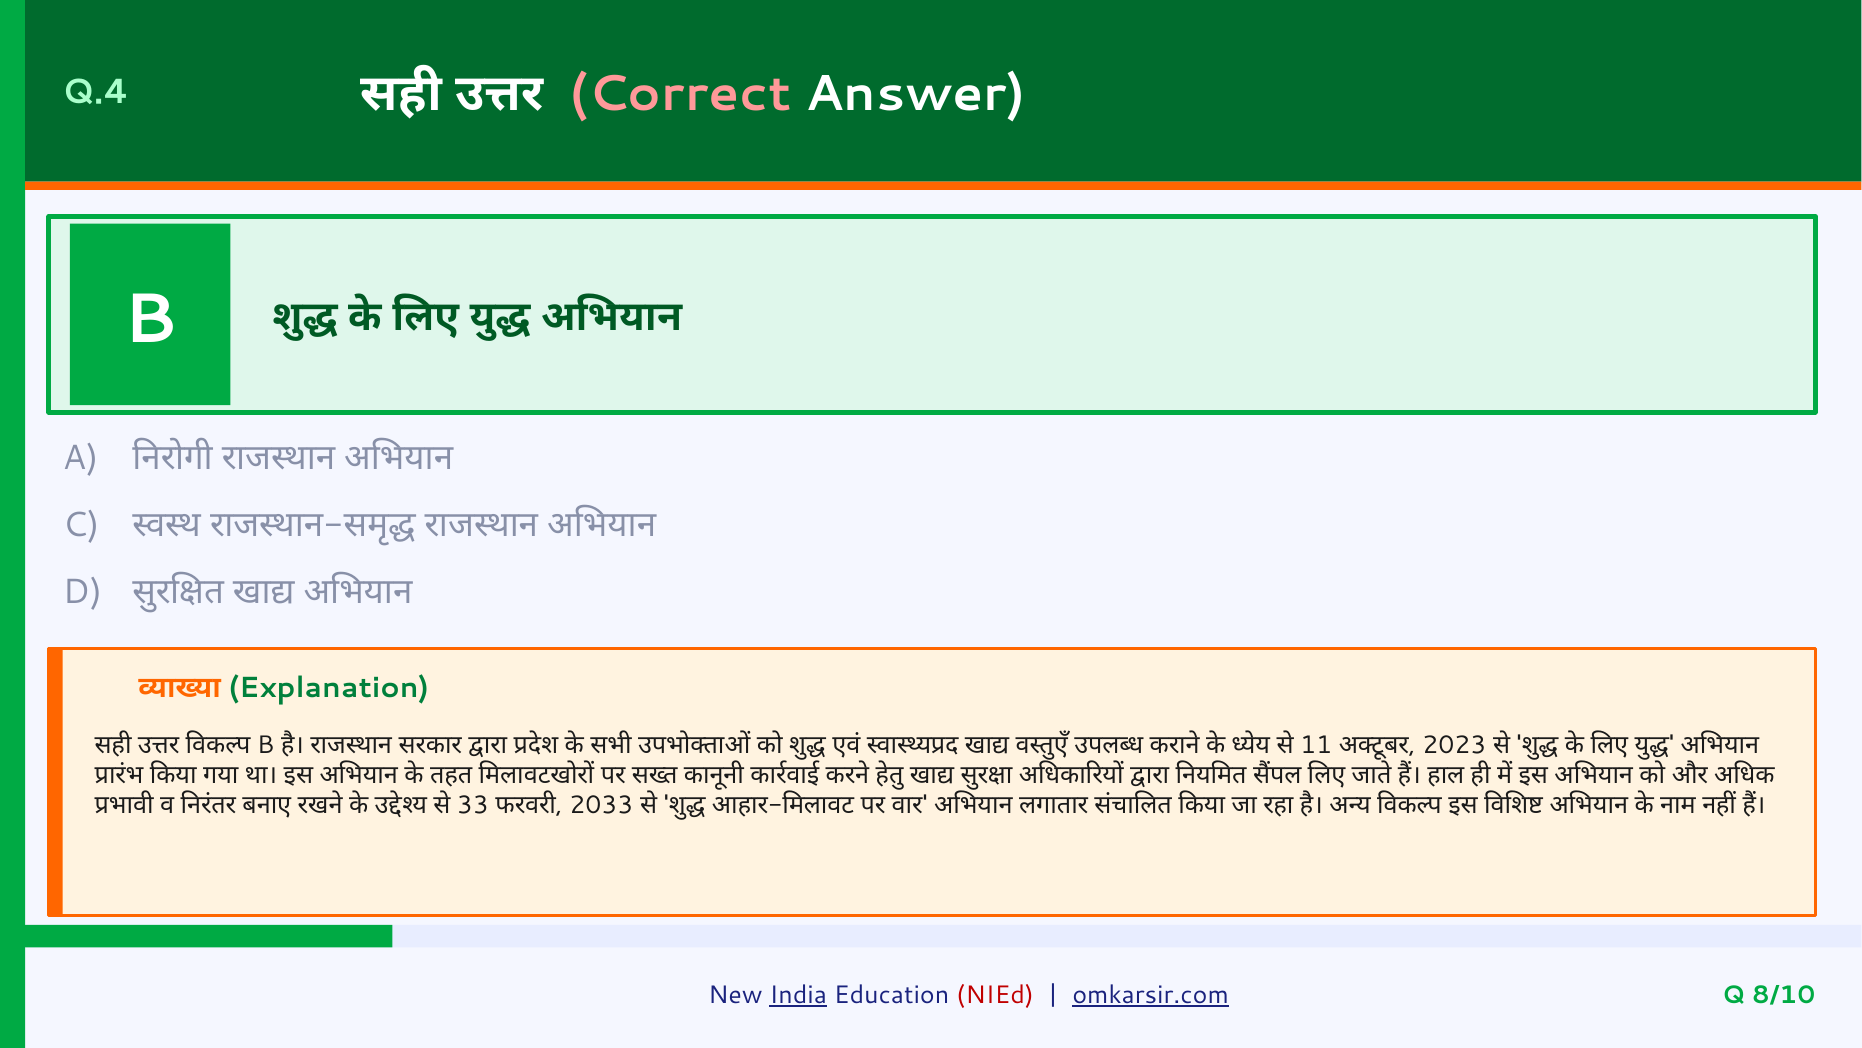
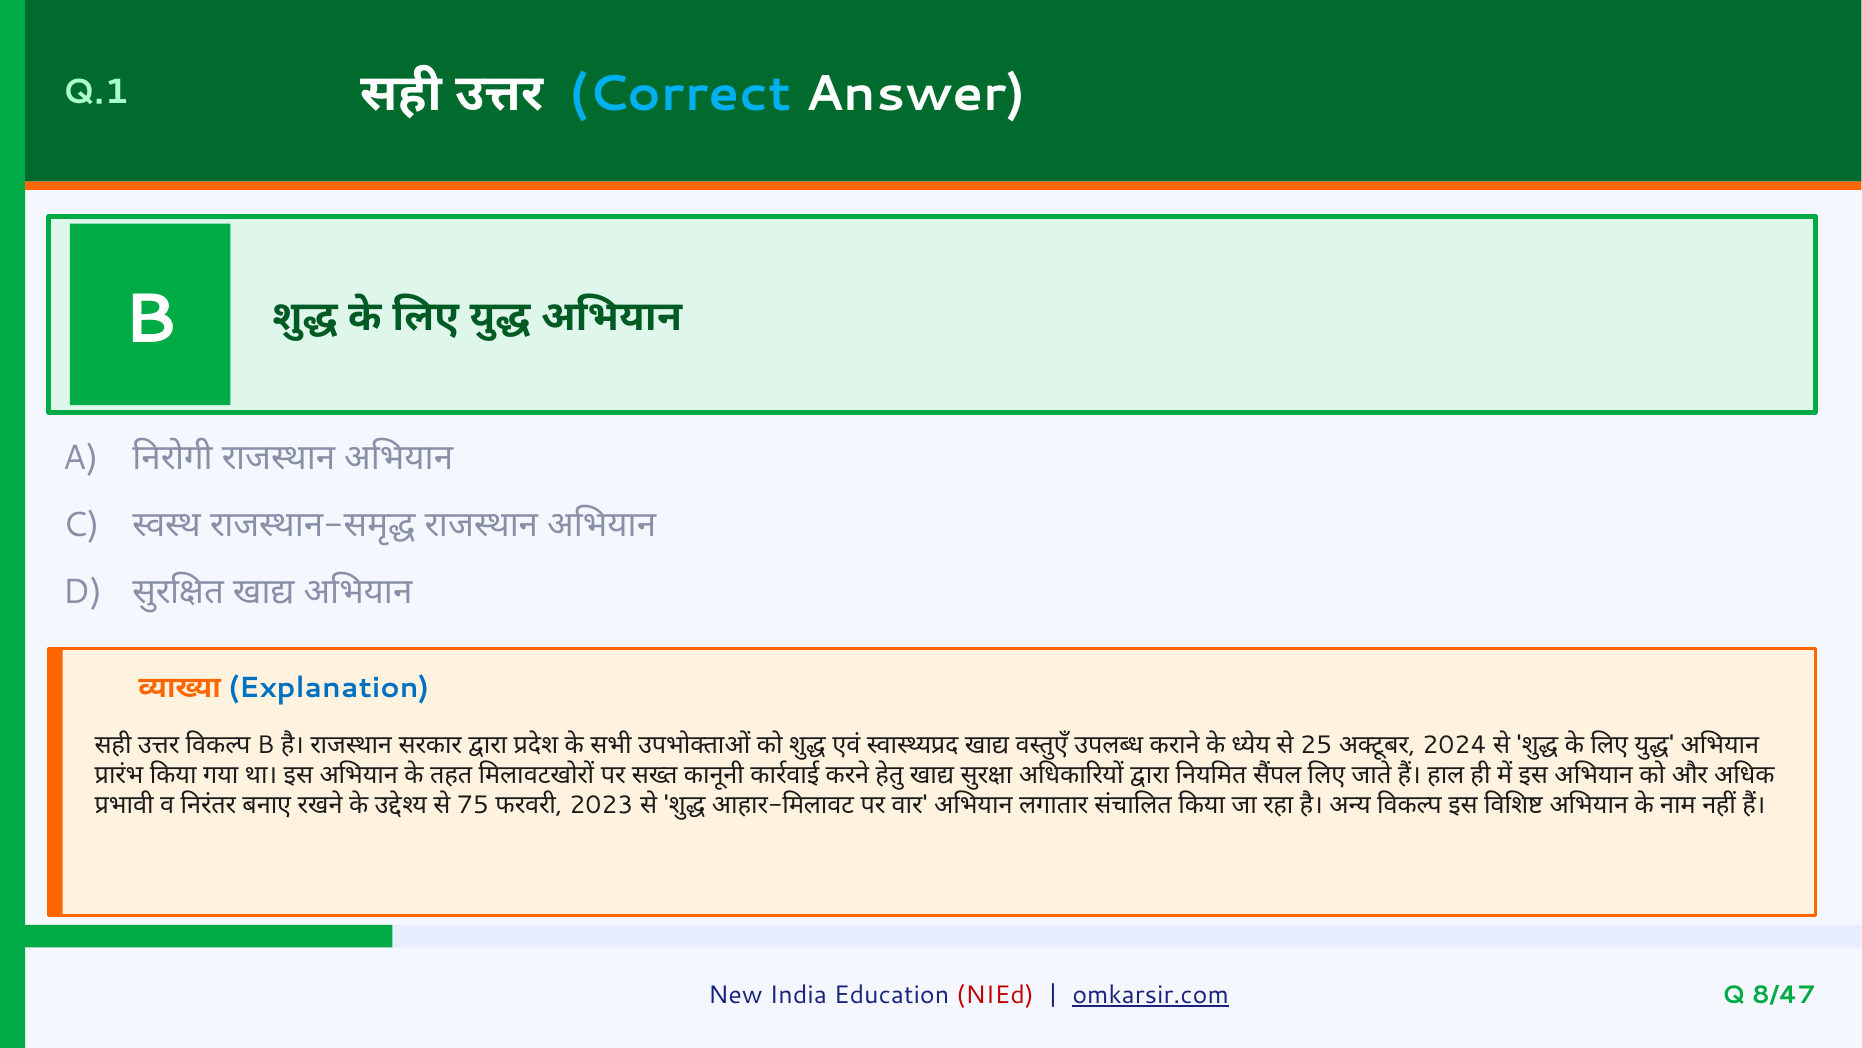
Q.4: Q.4 -> Q.1 (96, 92)
Correct colour: pink -> light blue (681, 94)
Explanation colour: green -> blue (329, 688)
11: 11 -> 25 (1316, 744)
2023: 2023 -> 2024 (1454, 744)
33: 33 -> 75 (473, 804)
2033: 2033 -> 2023 (601, 804)
India underline: present -> none (798, 995)
8/10: 8/10 -> 8/47 (1784, 995)
